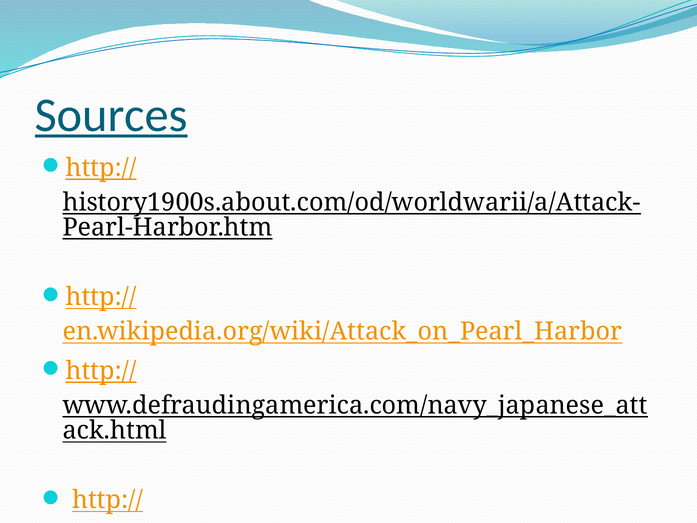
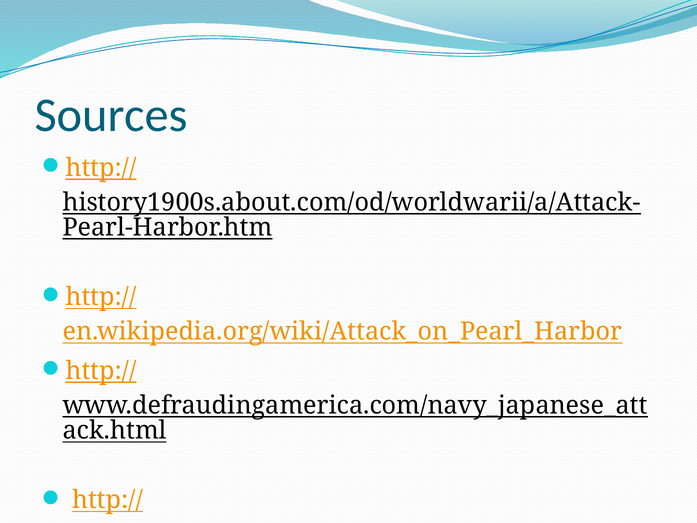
Sources underline: present -> none (111, 115)
